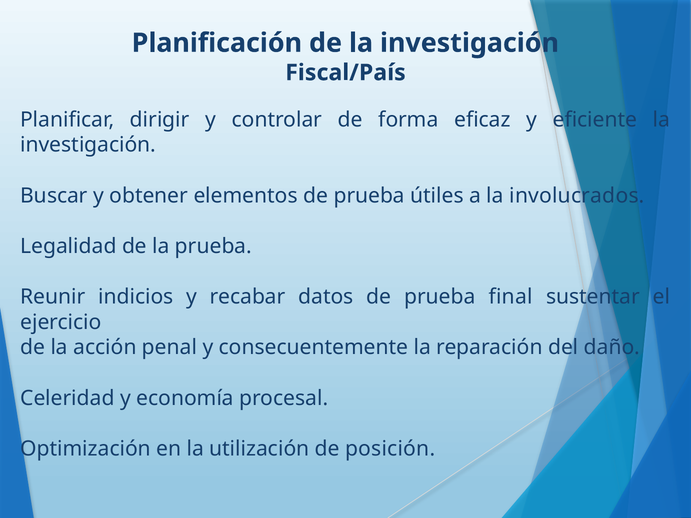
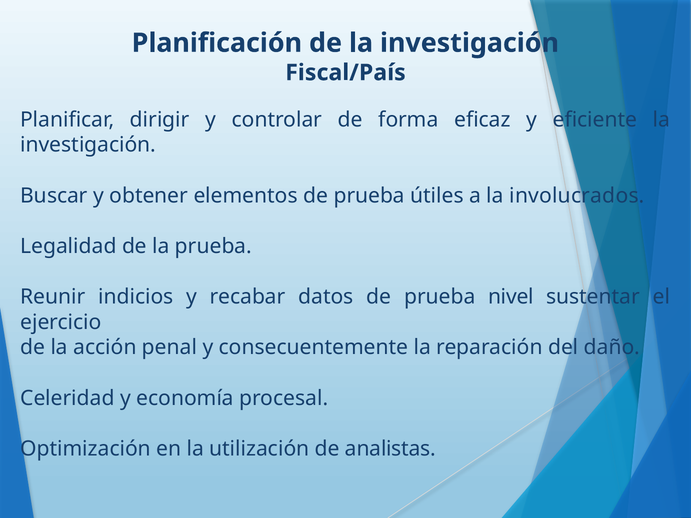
final: final -> nivel (511, 297)
posición: posición -> analistas (390, 449)
